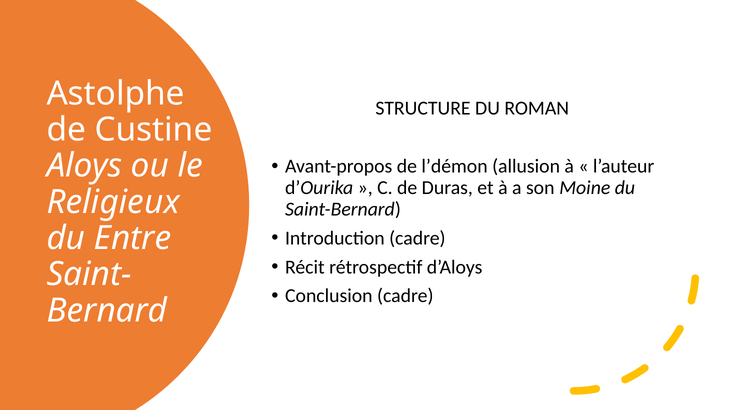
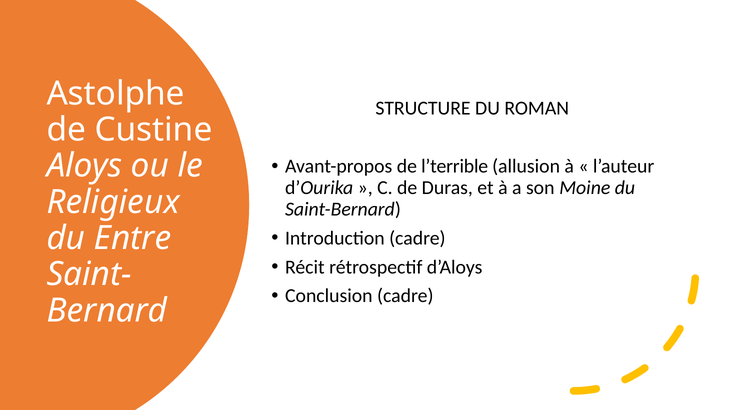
l’démon: l’démon -> l’terrible (455, 166)
